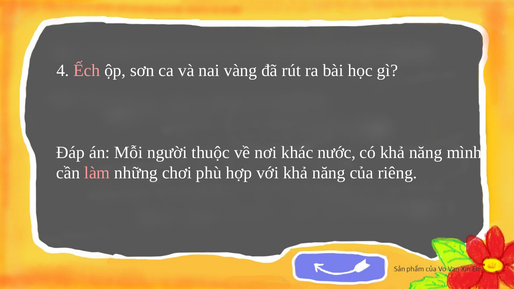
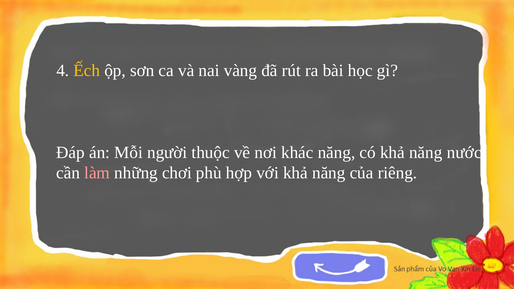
Ếch colour: pink -> yellow (87, 70)
khác nước: nước -> năng (337, 153)
mình: mình -> nước (464, 153)
